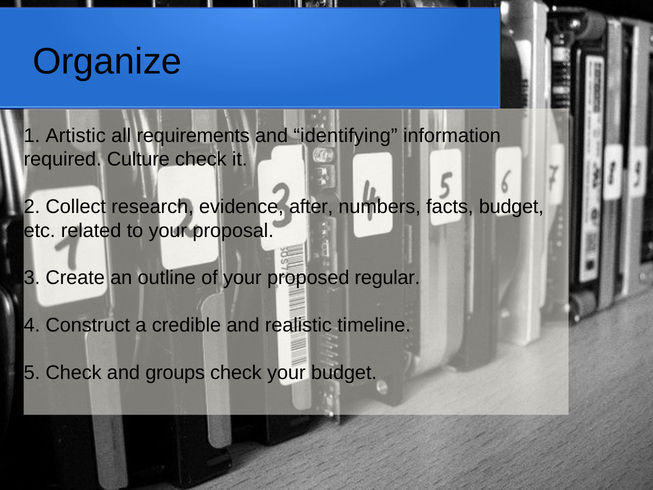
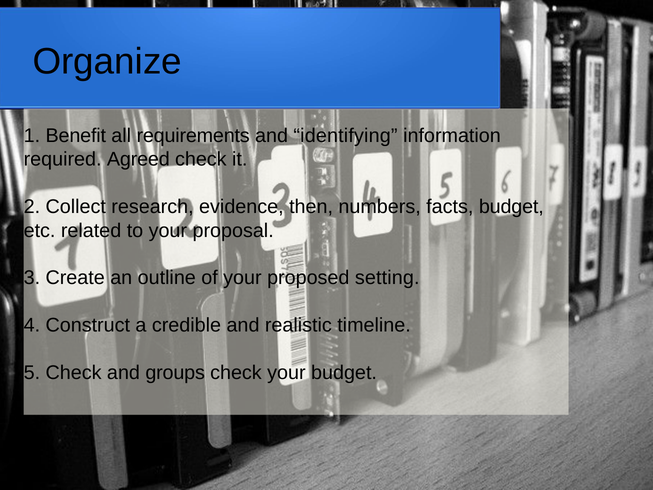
Artistic: Artistic -> Benefit (76, 136)
Culture: Culture -> Agreed (138, 159)
after: after -> then (311, 207)
regular: regular -> setting (387, 278)
